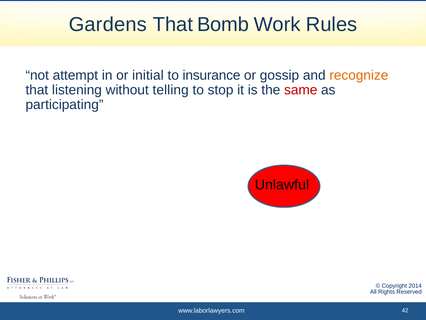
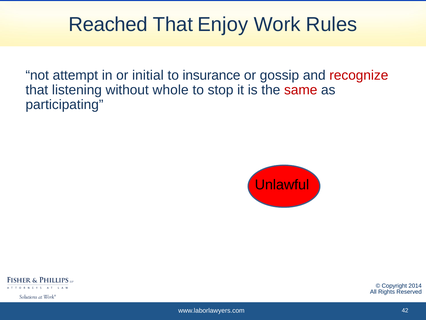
Gardens: Gardens -> Reached (108, 24)
Bomb: Bomb -> Enjoy (223, 24)
recognize colour: orange -> red (359, 75)
telling: telling -> whole (171, 90)
